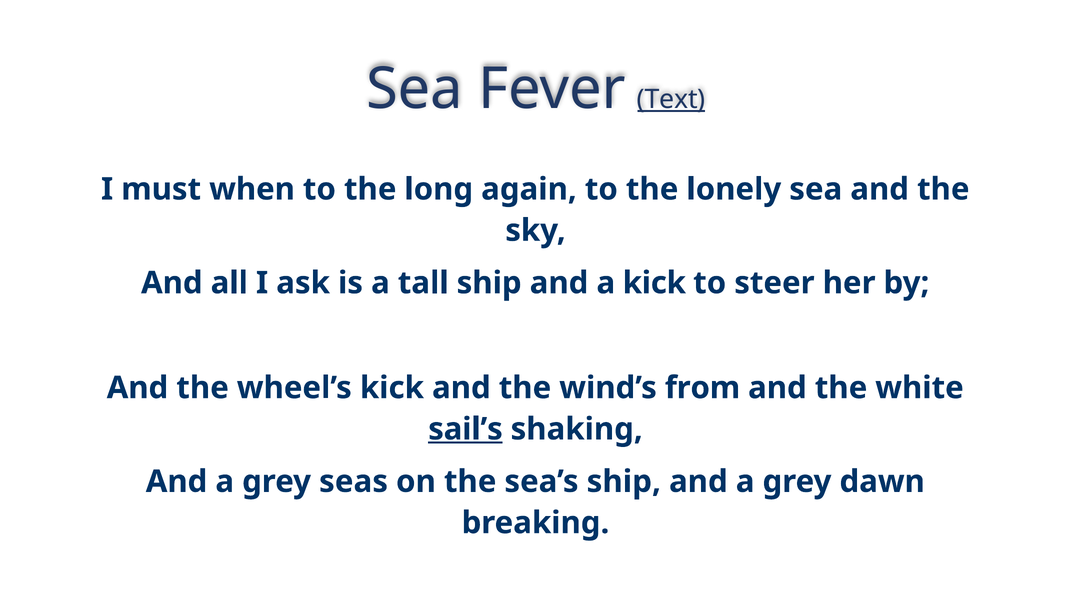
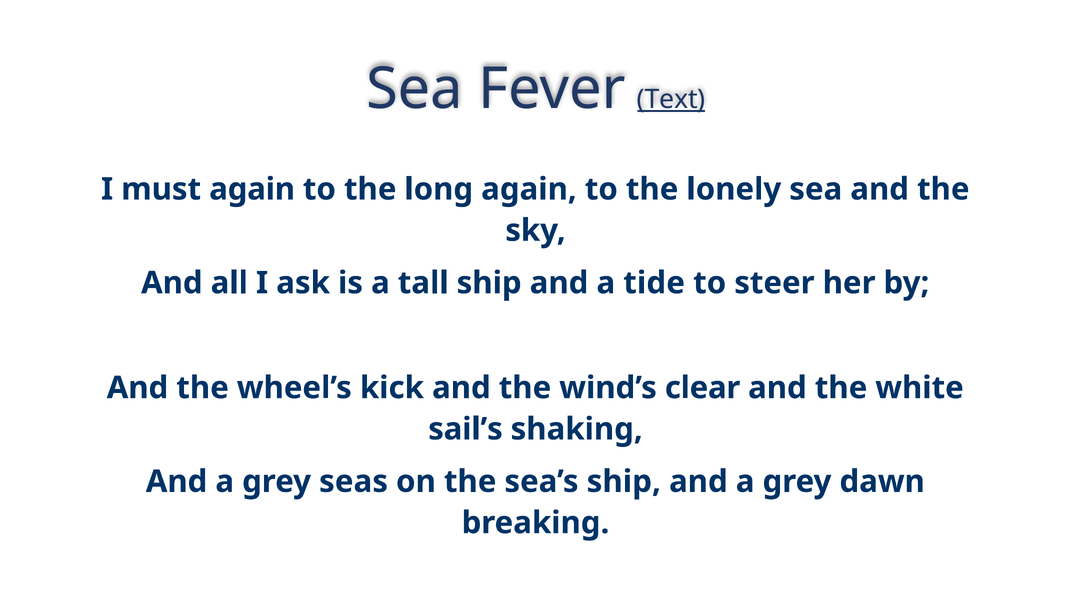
must when: when -> again (252, 189)
a kick: kick -> tide (654, 283)
from: from -> clear (703, 387)
sail’s underline: present -> none (465, 429)
